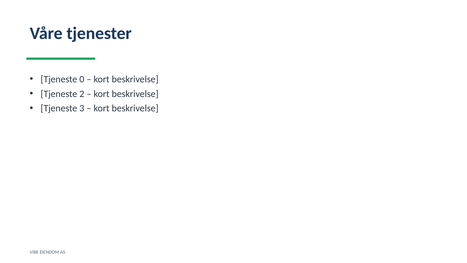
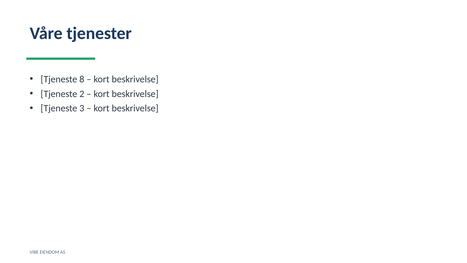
0: 0 -> 8 (82, 79)
